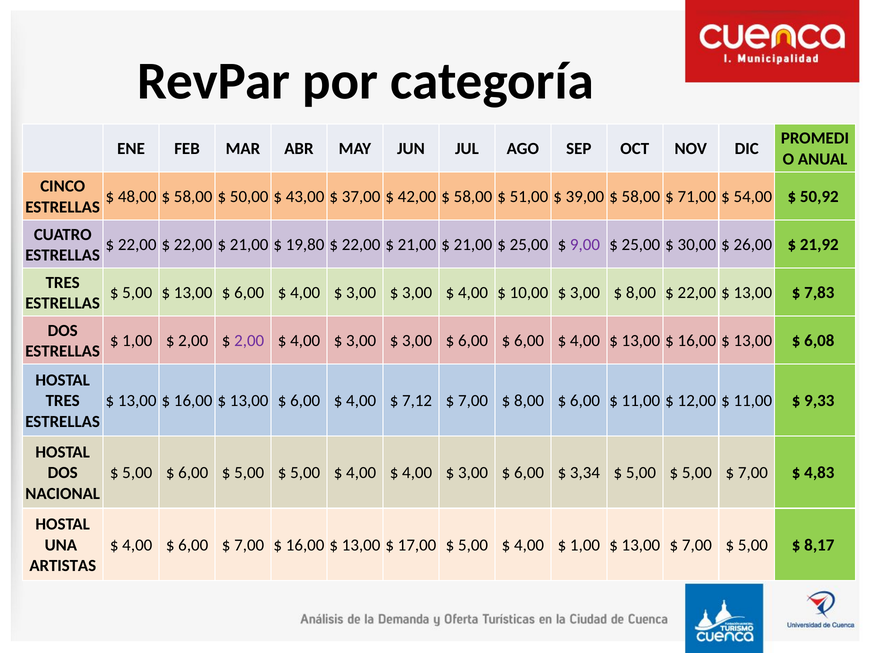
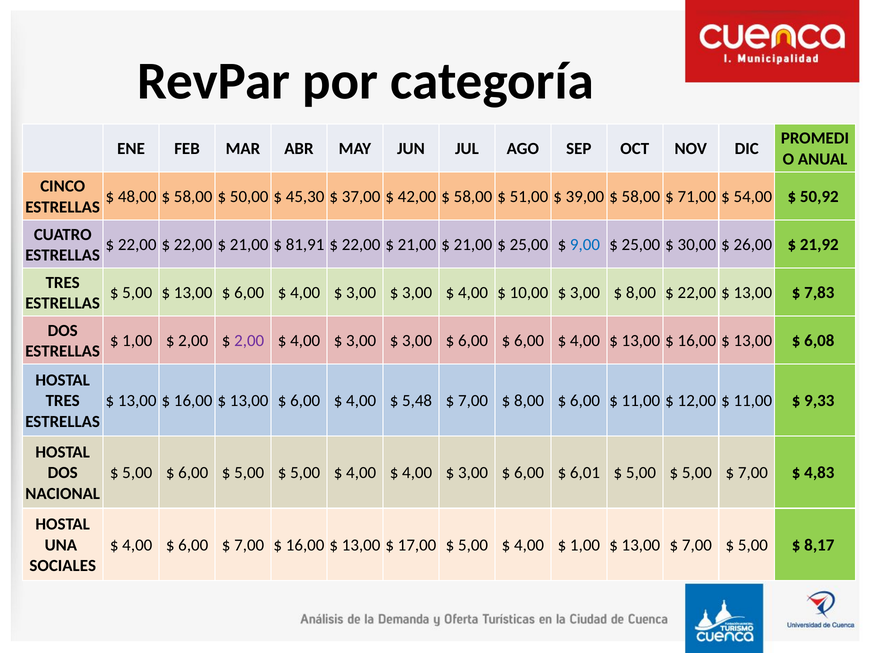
43,00: 43,00 -> 45,30 (305, 197)
19,80: 19,80 -> 81,91 (305, 245)
9,00 colour: purple -> blue (585, 245)
7,12: 7,12 -> 5,48 (417, 401)
3,34: 3,34 -> 6,01 (585, 473)
ARTISTAS: ARTISTAS -> SOCIALES (63, 565)
